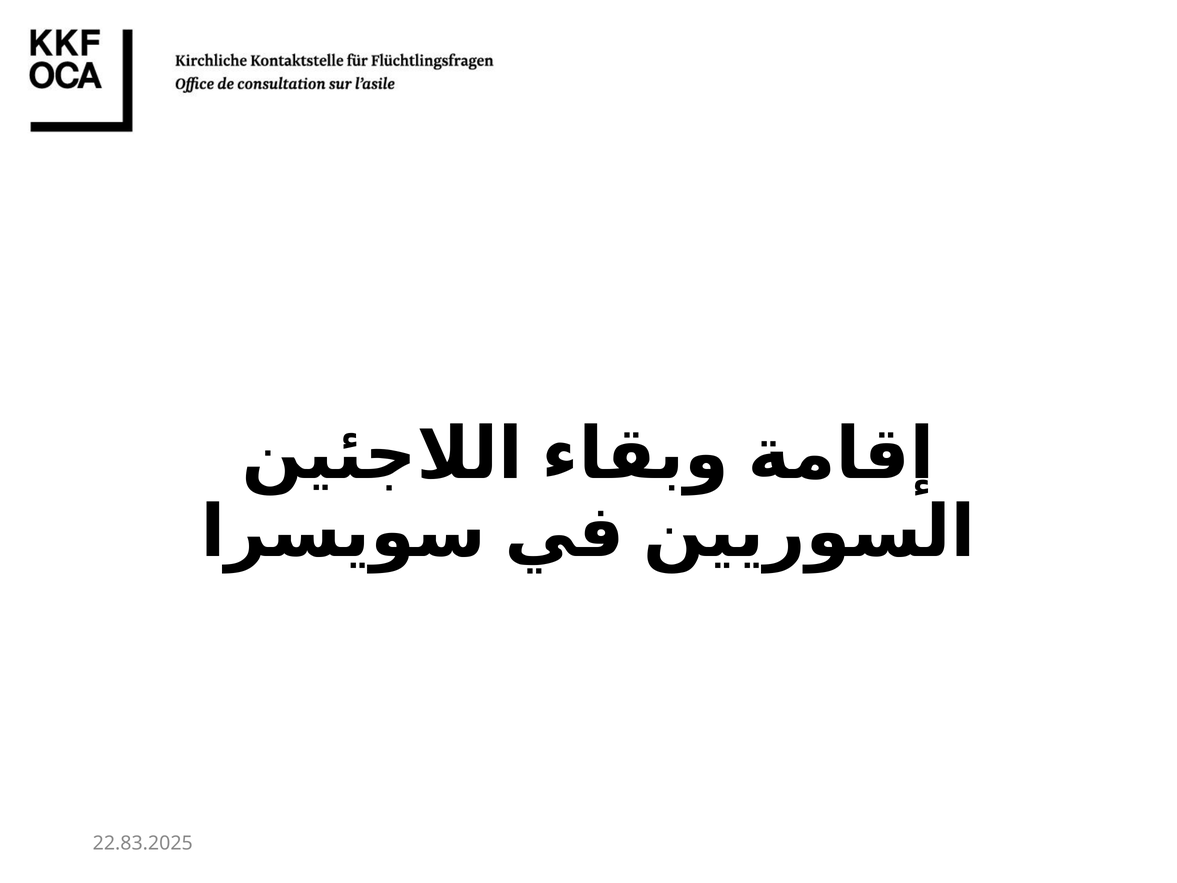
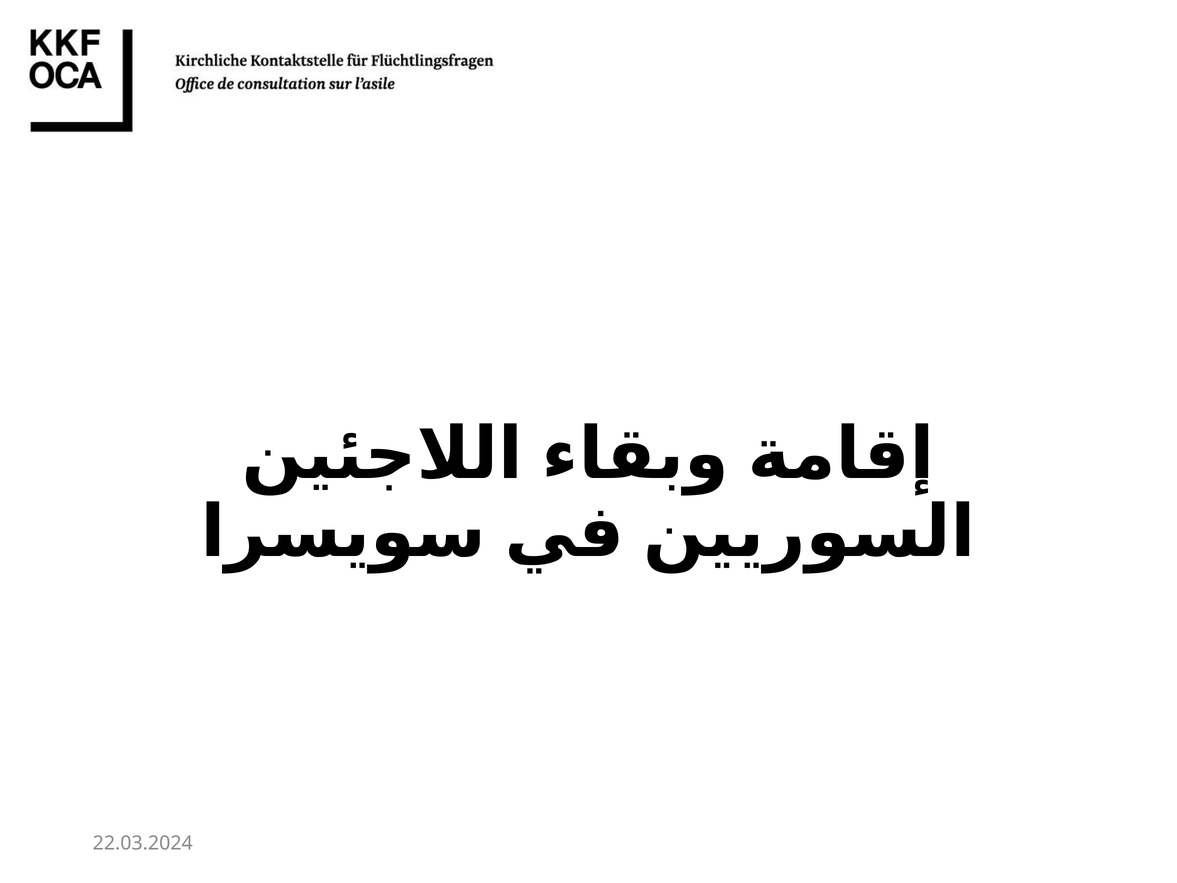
22.83.2025: 22.83.2025 -> 22.03.2024 (143, 843)
